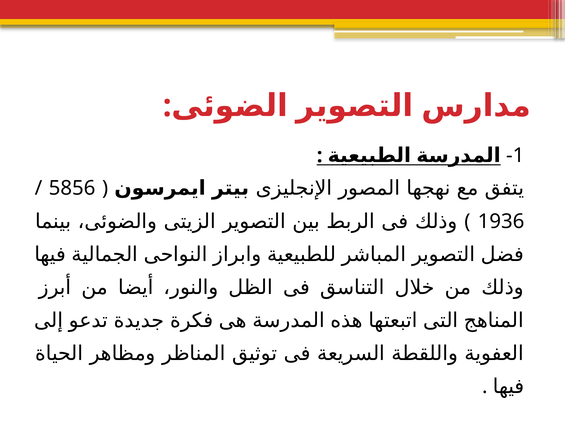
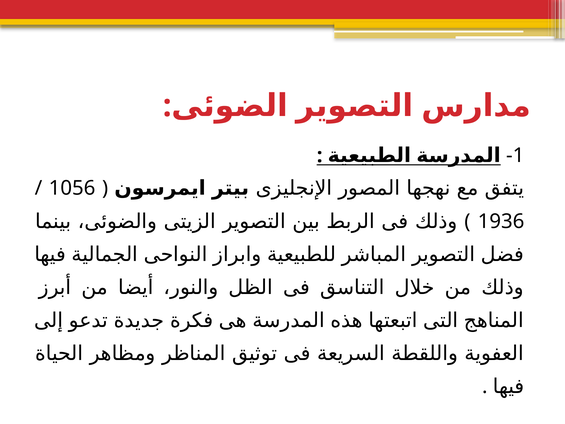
5856: 5856 -> 1056 (72, 188)
